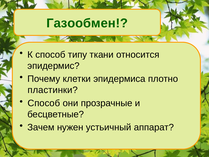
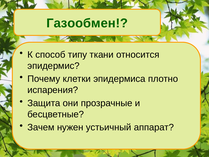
пластинки: пластинки -> испарения (53, 90)
Способ: Способ -> Защита (44, 103)
